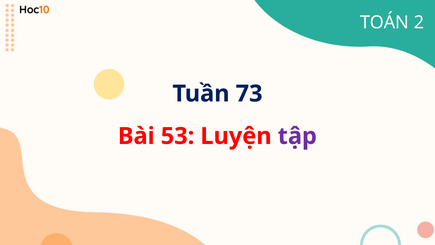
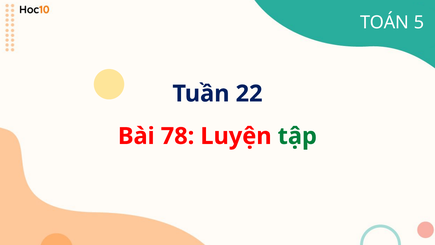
2: 2 -> 5 (419, 22)
73: 73 -> 22 (249, 94)
53: 53 -> 78 (178, 136)
tập colour: purple -> green (297, 136)
